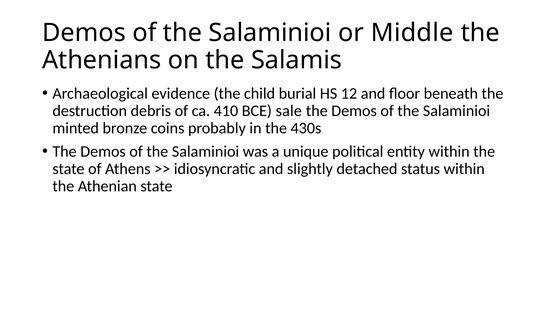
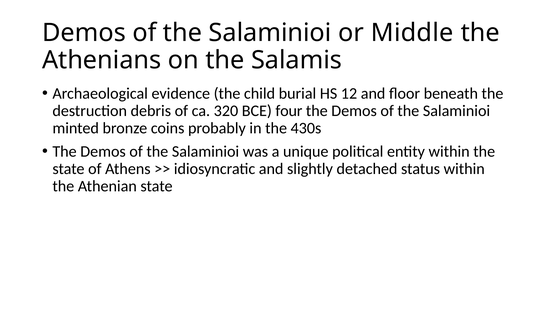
410: 410 -> 320 (226, 111)
sale: sale -> four (289, 111)
